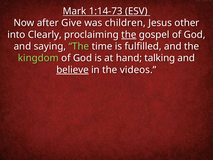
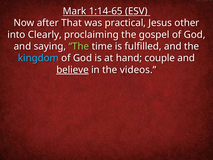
1:14-73: 1:14-73 -> 1:14-65 (106, 11)
Give: Give -> That (72, 23)
children: children -> practical (125, 23)
the underline: present -> none (129, 35)
kingdom colour: light green -> light blue (38, 58)
talking: talking -> couple (160, 58)
